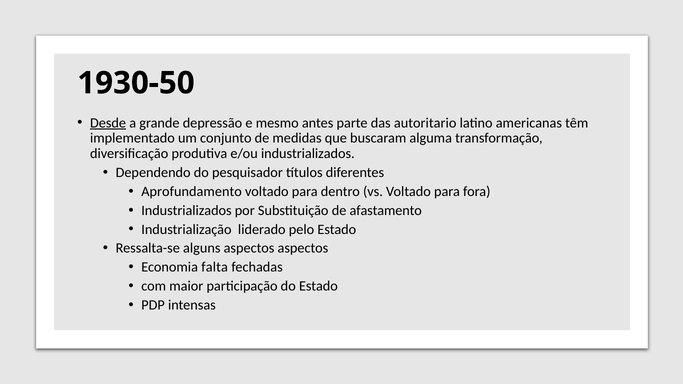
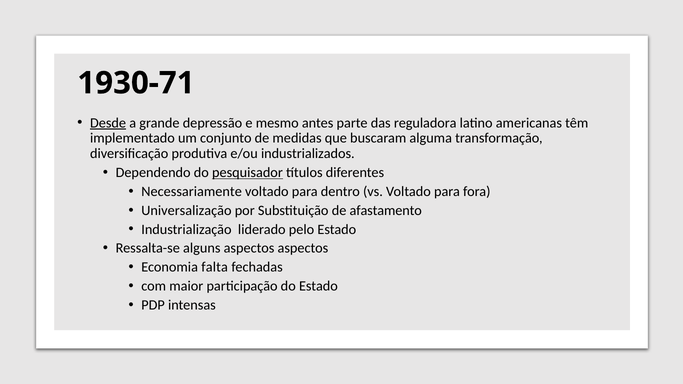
1930-50: 1930-50 -> 1930-71 (136, 83)
autoritario: autoritario -> reguladora (425, 123)
pesquisador underline: none -> present (247, 173)
Aprofundamento: Aprofundamento -> Necessariamente (192, 192)
Industrializados: Industrializados -> Universalização (186, 211)
